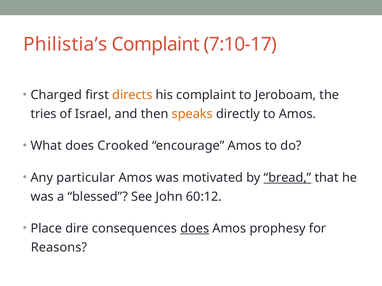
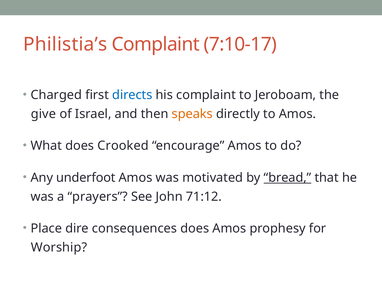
directs colour: orange -> blue (132, 95)
tries: tries -> give (43, 114)
particular: particular -> underfoot (86, 178)
blessed: blessed -> prayers (98, 197)
60:12: 60:12 -> 71:12 (204, 197)
does underline: present -> none (195, 229)
Reasons: Reasons -> Worship (59, 248)
